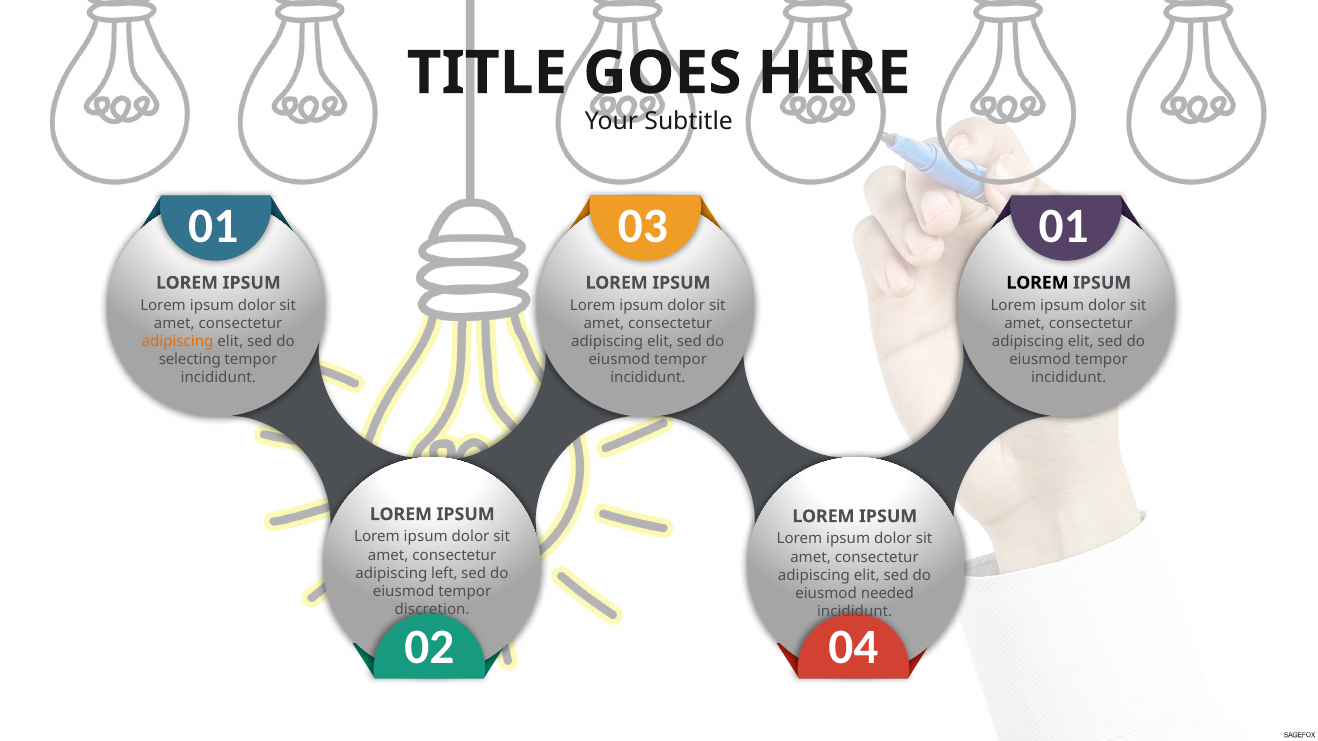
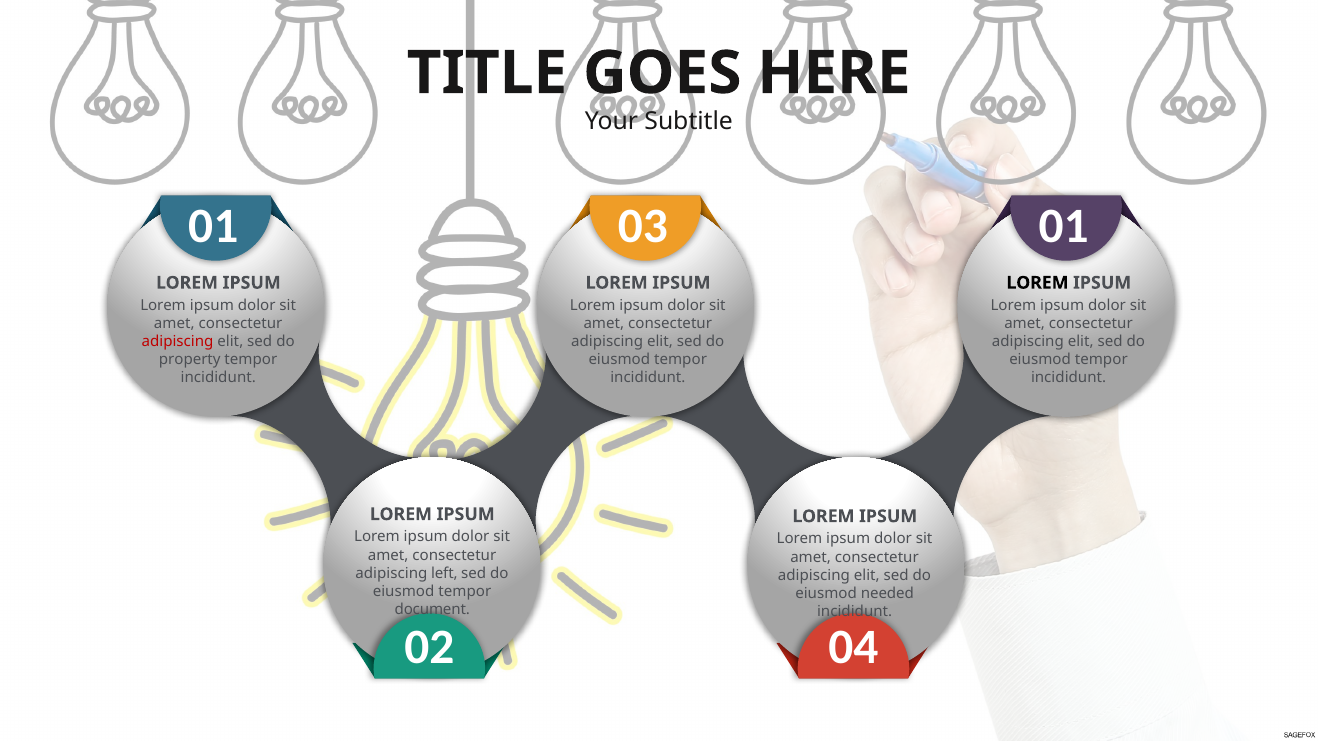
adipiscing colour: orange -> red (178, 342)
selecting: selecting -> property (190, 360)
discretion: discretion -> document (432, 610)
